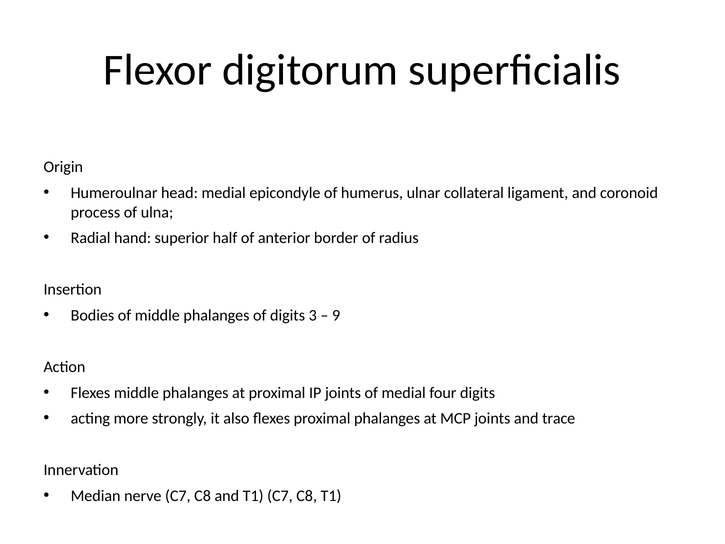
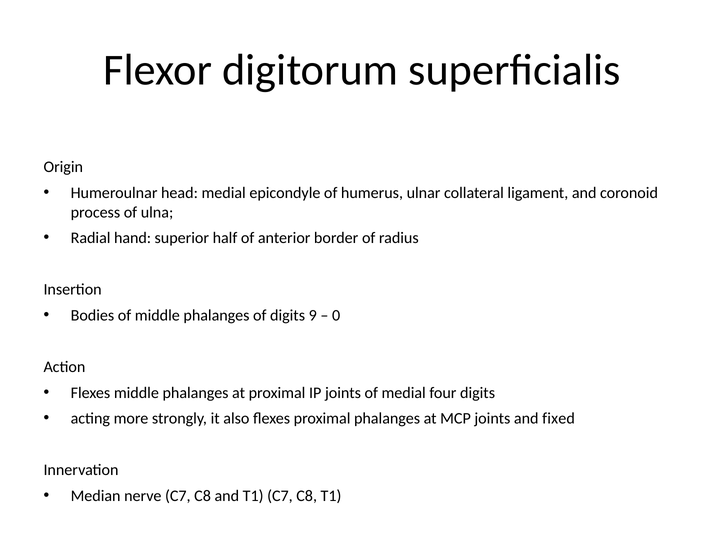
3: 3 -> 9 (313, 315)
9: 9 -> 0 (336, 315)
trace: trace -> fixed (559, 418)
